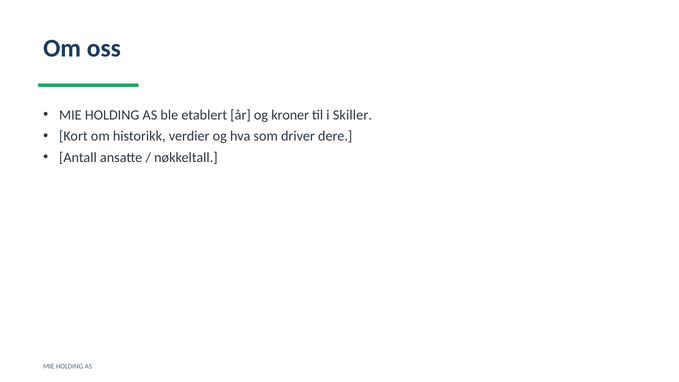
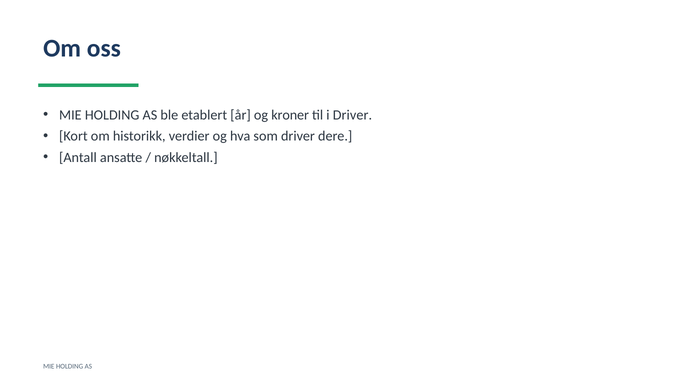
i Skiller: Skiller -> Driver (352, 115)
